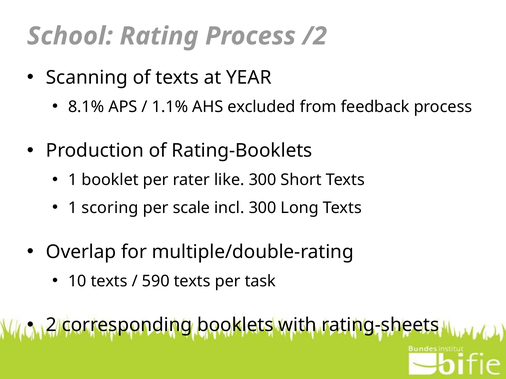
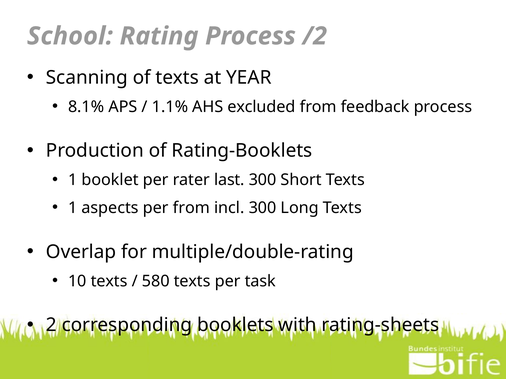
like: like -> last (229, 180)
scoring: scoring -> aspects (110, 208)
per scale: scale -> from (191, 208)
590: 590 -> 580 (156, 281)
